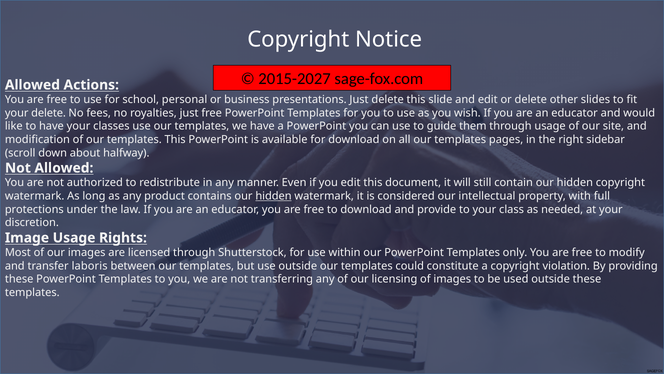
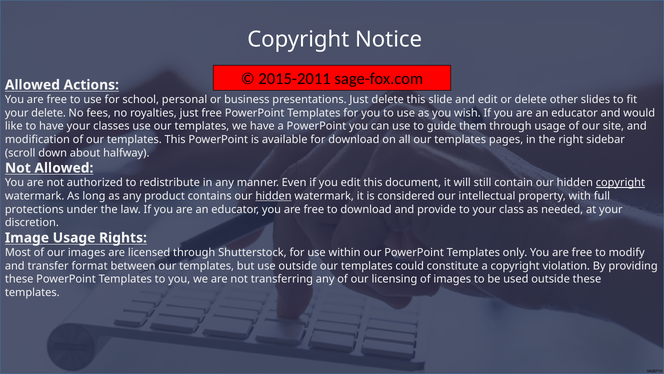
2015-2027: 2015-2027 -> 2015-2011 (295, 79)
copyright underline: none -> present (620, 183)
laboris: laboris -> format (90, 266)
